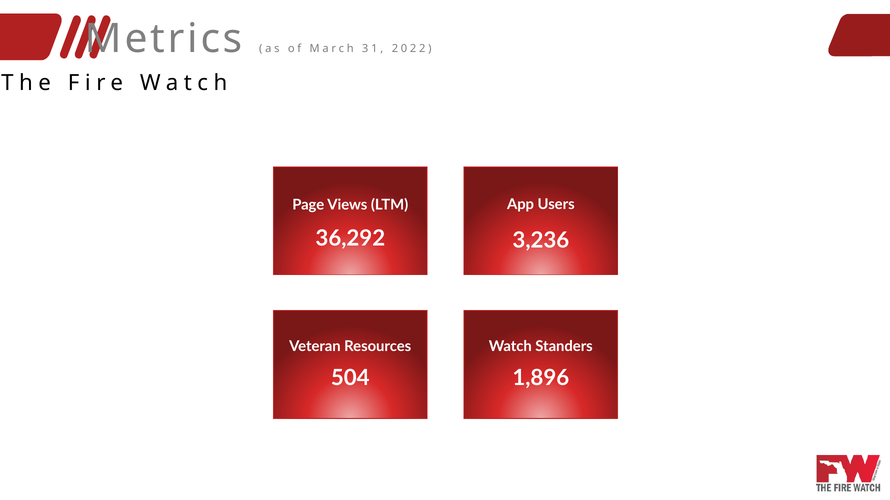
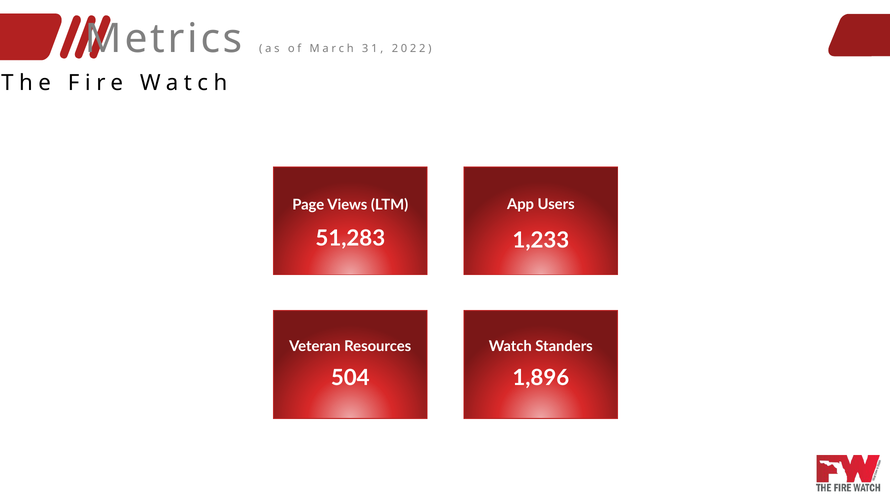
36,292: 36,292 -> 51,283 (350, 239)
3,236: 3,236 -> 1,233 (541, 240)
